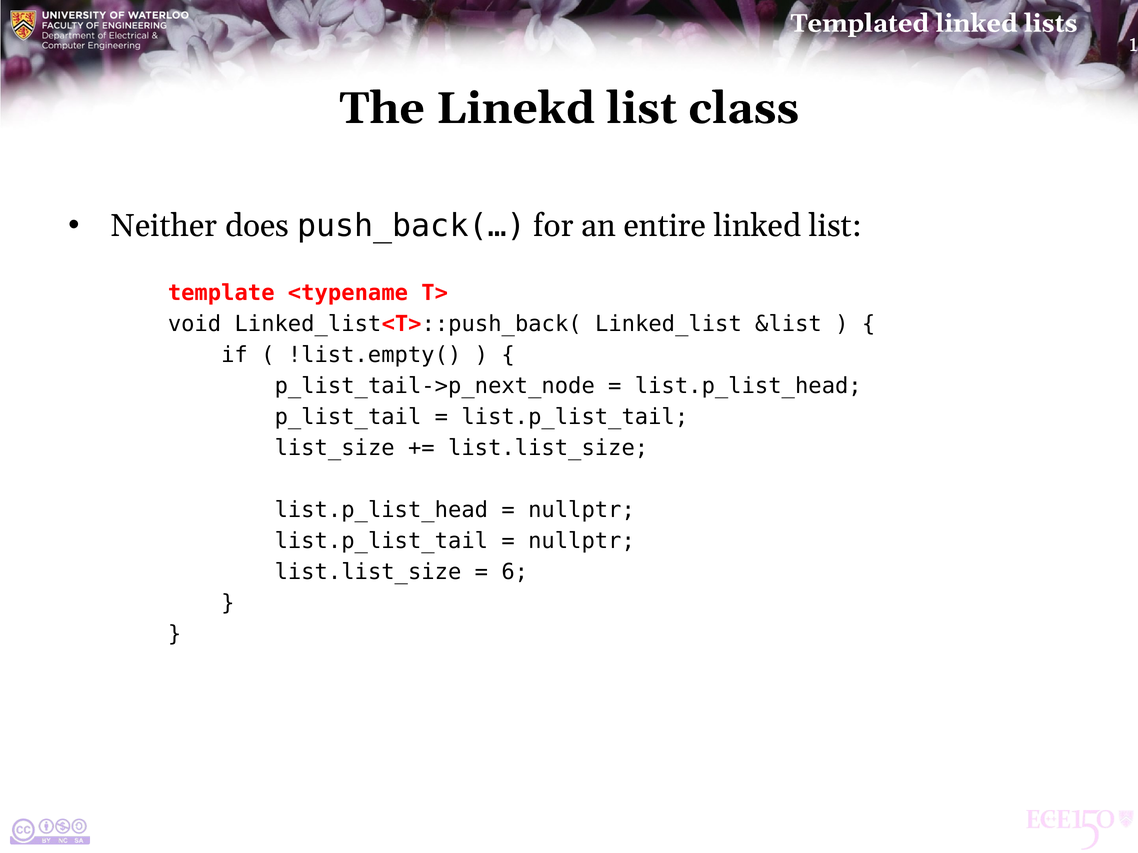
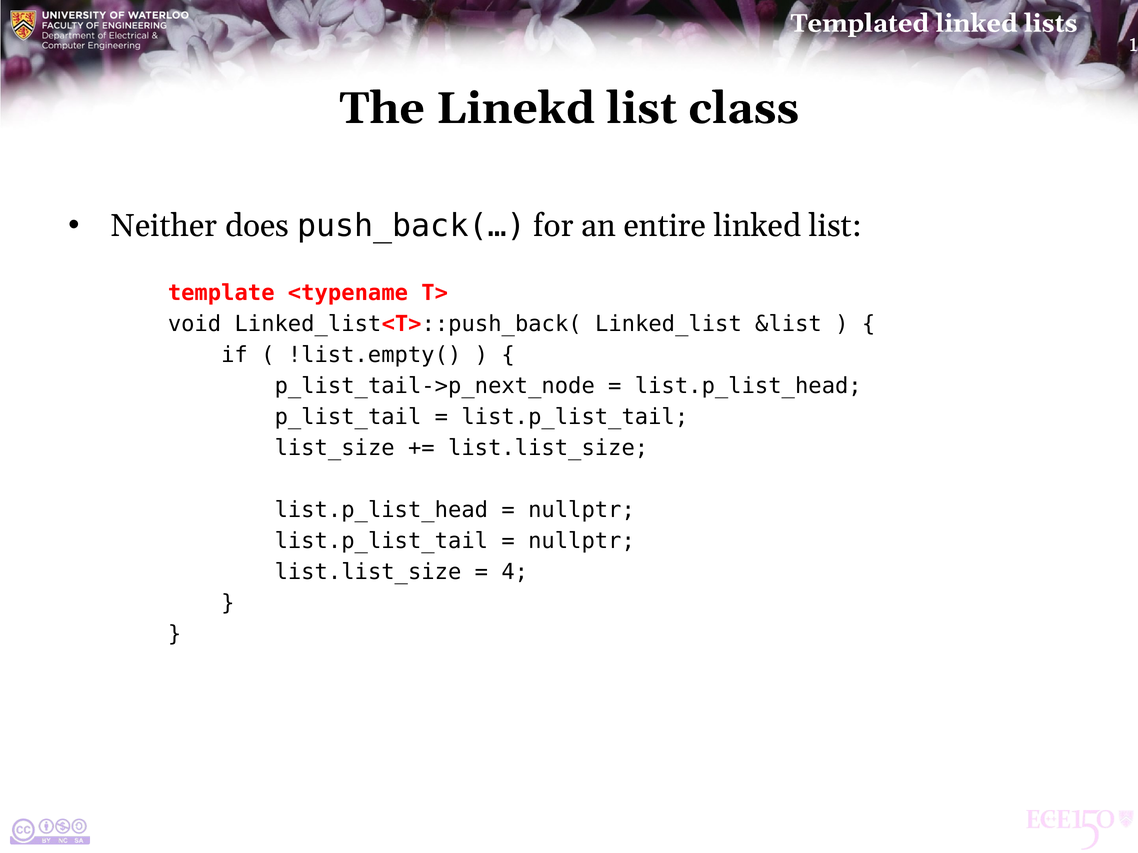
6: 6 -> 4 (515, 572)
